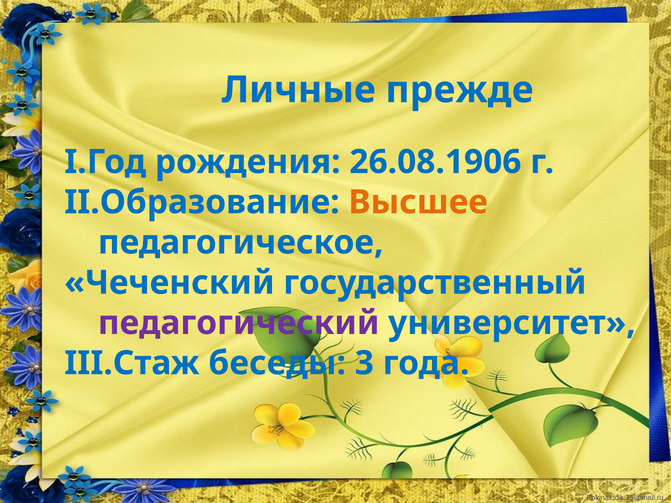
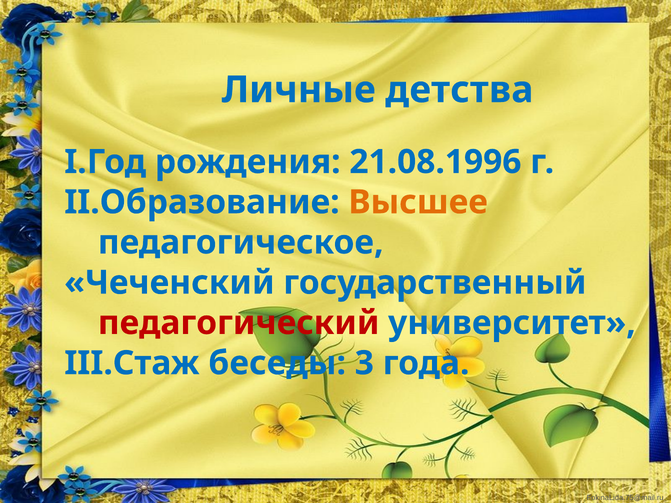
прежде: прежде -> детства (459, 90)
26.08.1906: 26.08.1906 -> 21.08.1996 (435, 162)
педагогический colour: purple -> red (239, 323)
